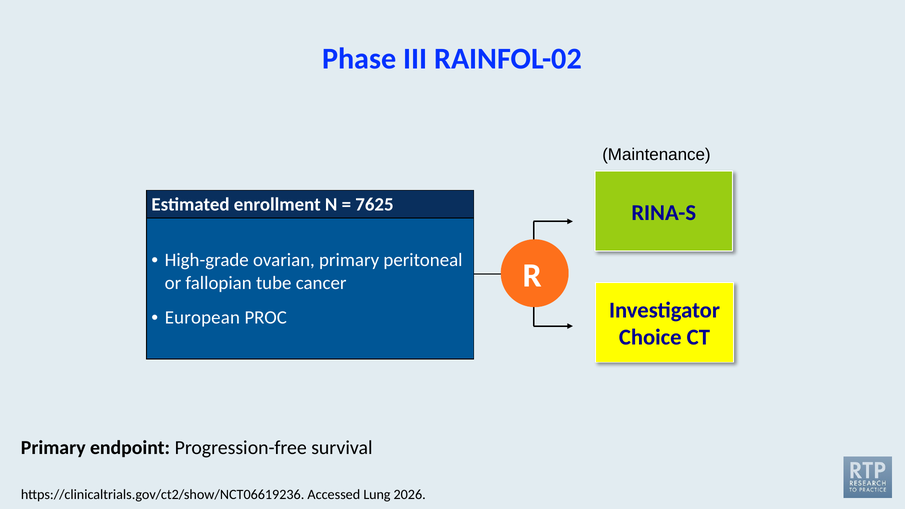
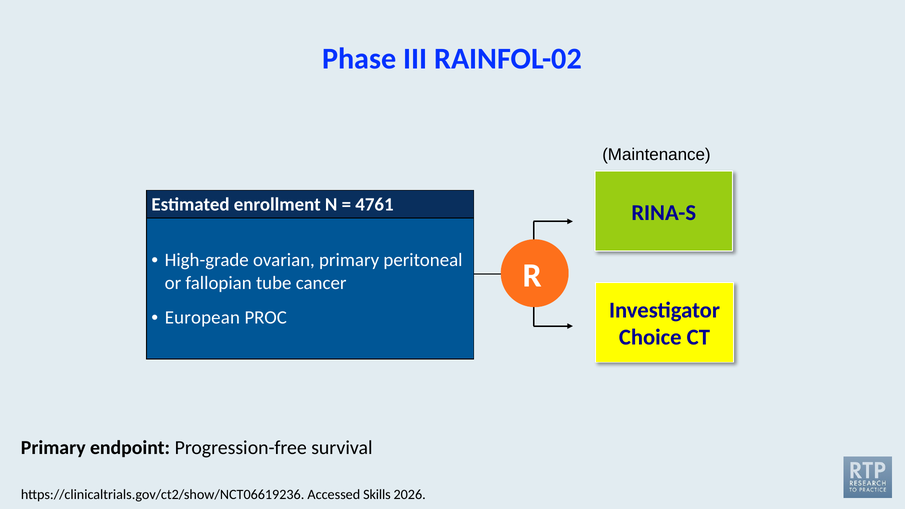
7625: 7625 -> 4761 (374, 205)
Lung: Lung -> Skills (377, 494)
